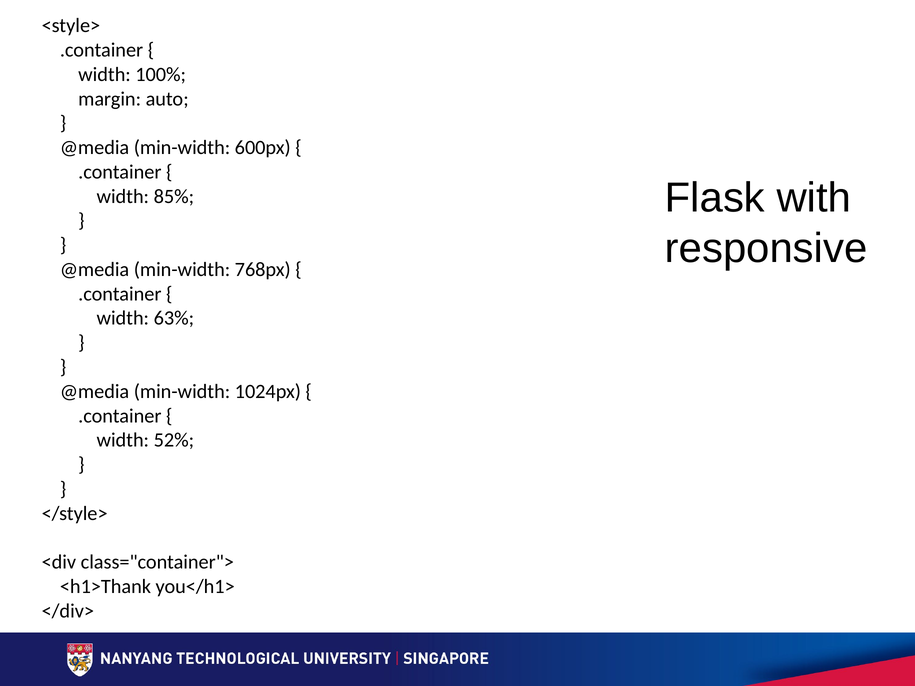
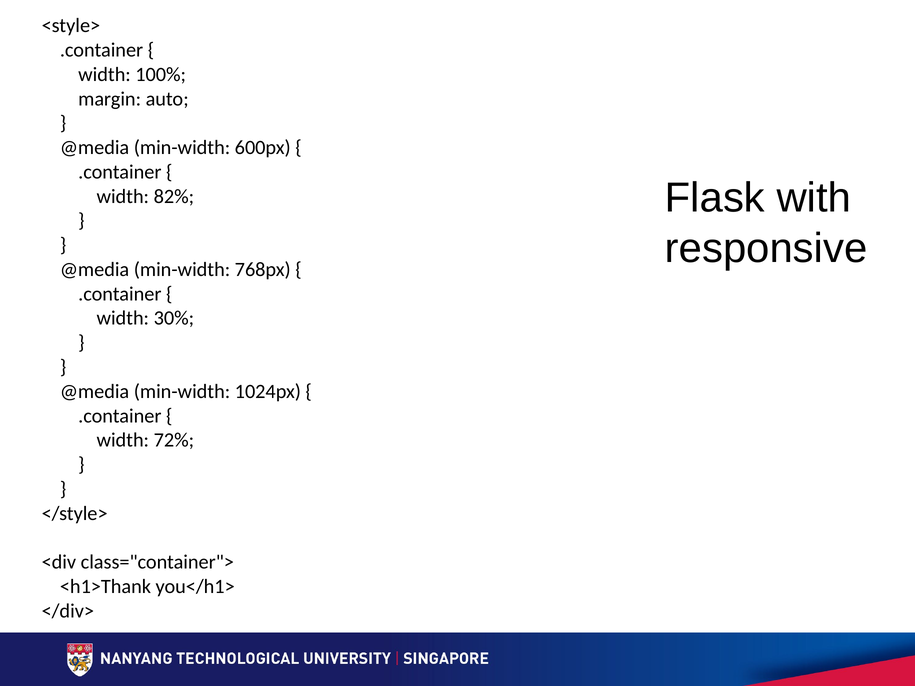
85%: 85% -> 82% (174, 196)
63%: 63% -> 30% (174, 318)
52%: 52% -> 72% (174, 440)
